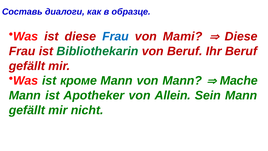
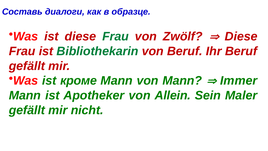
Frau colour: blue -> green (116, 36)
Mami: Mami -> Zwölf (183, 36)
Mache: Mache -> Immer (239, 81)
Sein Mann: Mann -> Maler (241, 95)
